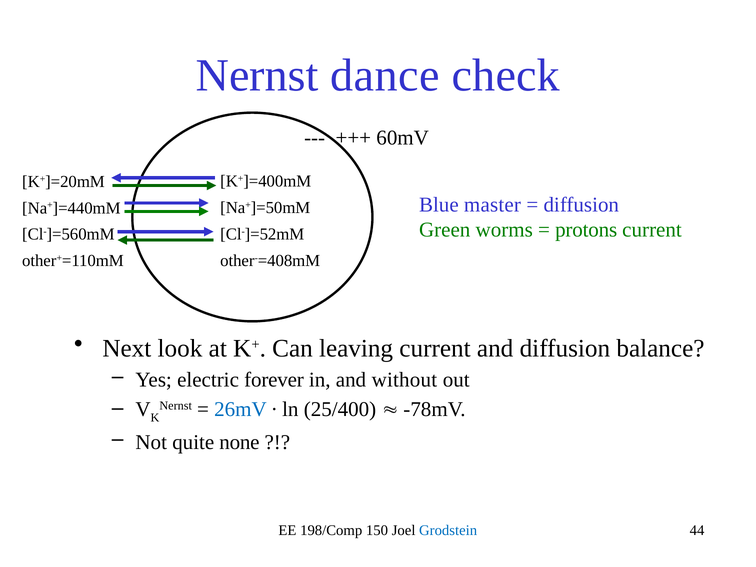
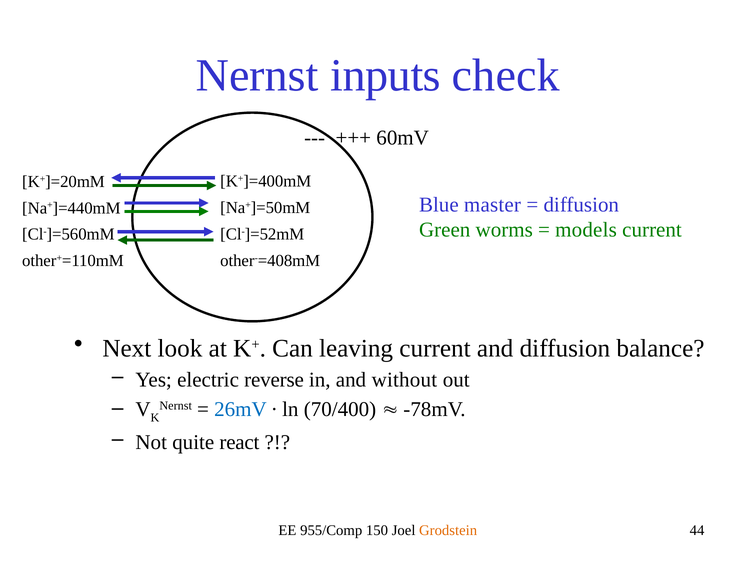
dance: dance -> inputs (386, 76)
protons: protons -> models (586, 230)
forever: forever -> reverse (274, 380)
25/400: 25/400 -> 70/400 (340, 409)
none: none -> react (239, 442)
198/Comp: 198/Comp -> 955/Comp (331, 530)
Grodstein colour: blue -> orange (448, 530)
